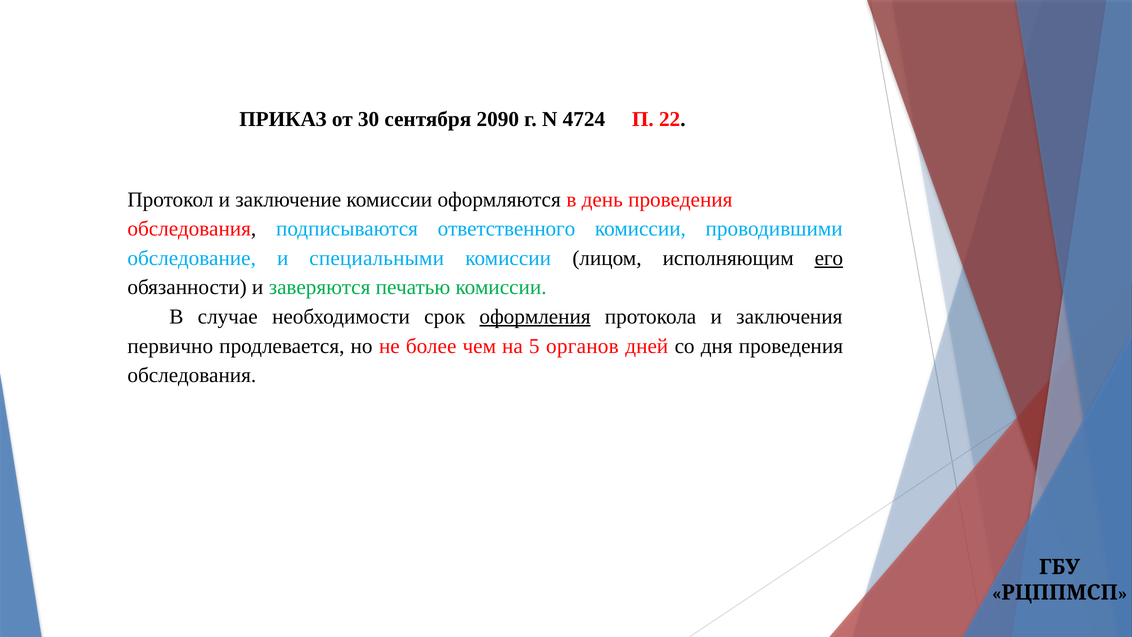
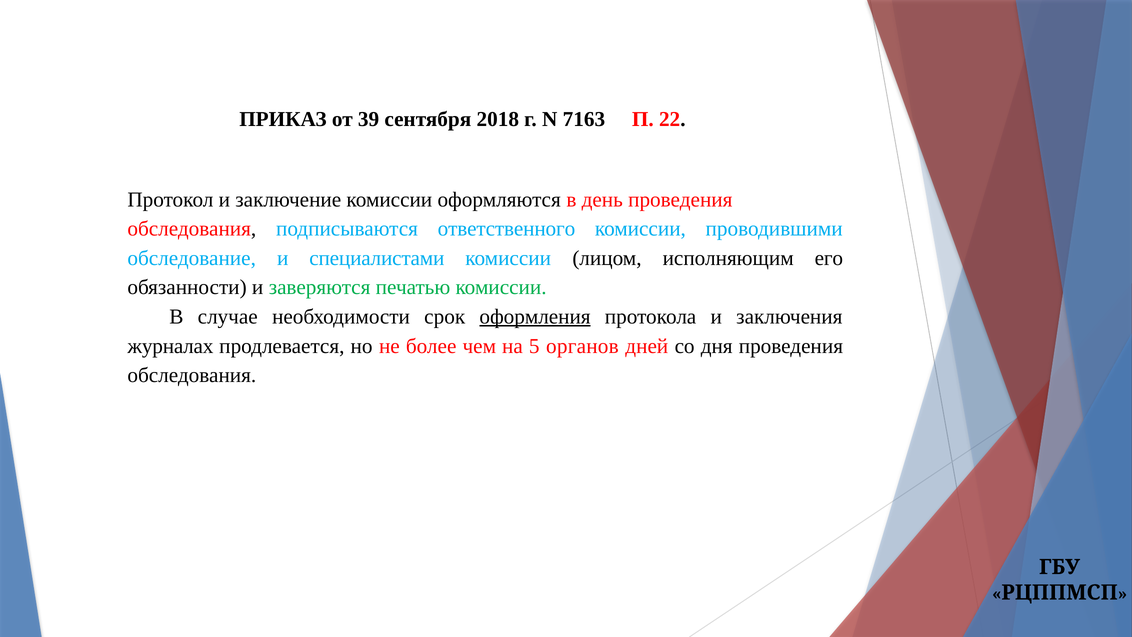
30: 30 -> 39 (369, 119)
2090: 2090 -> 2018 (498, 119)
4724: 4724 -> 7163 (584, 119)
специальными: специальными -> специалистами (377, 258)
его underline: present -> none (829, 258)
первично: первично -> журналах (170, 346)
